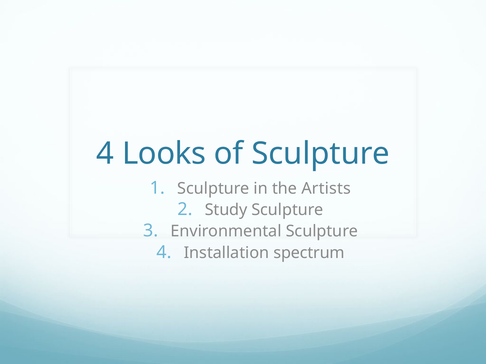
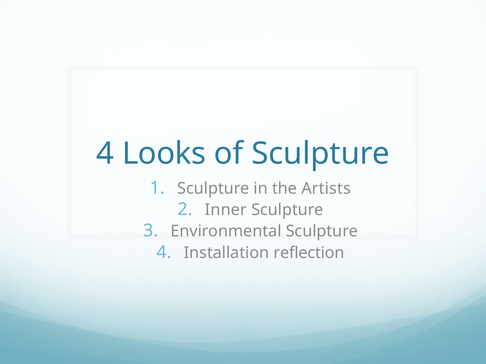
Study: Study -> Inner (226, 210)
spectrum: spectrum -> reflection (309, 253)
